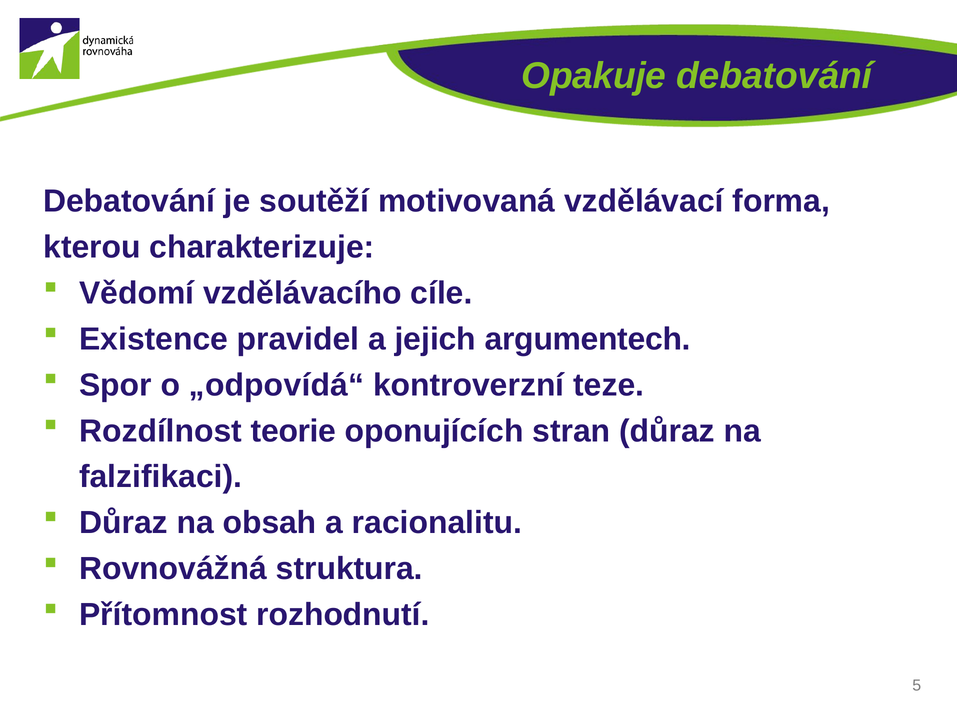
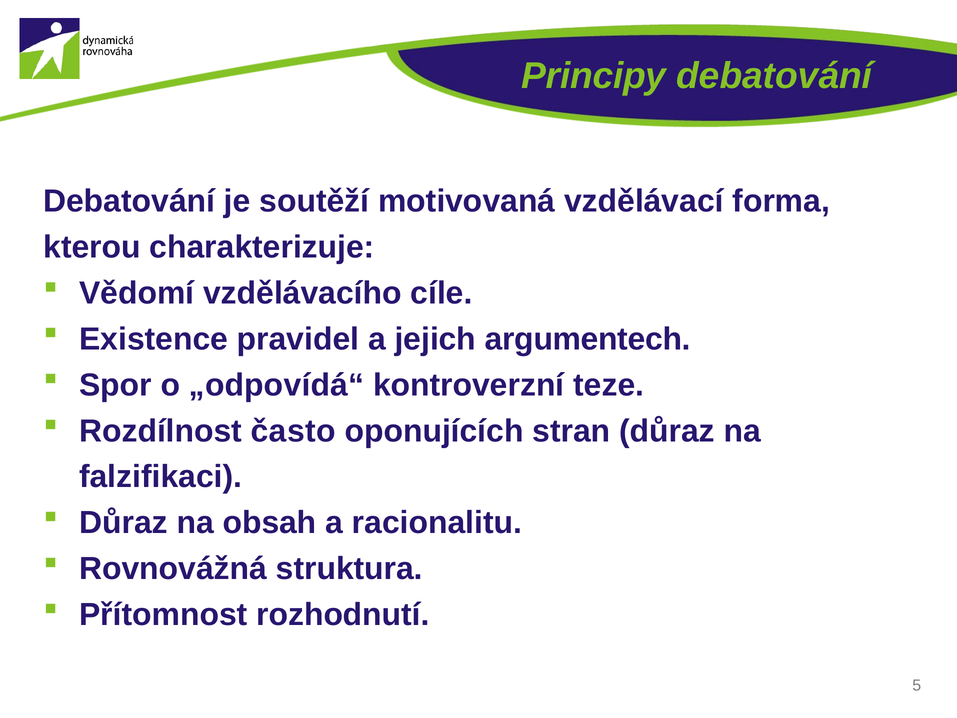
Opakuje: Opakuje -> Principy (594, 76)
teorie: teorie -> často (293, 431)
